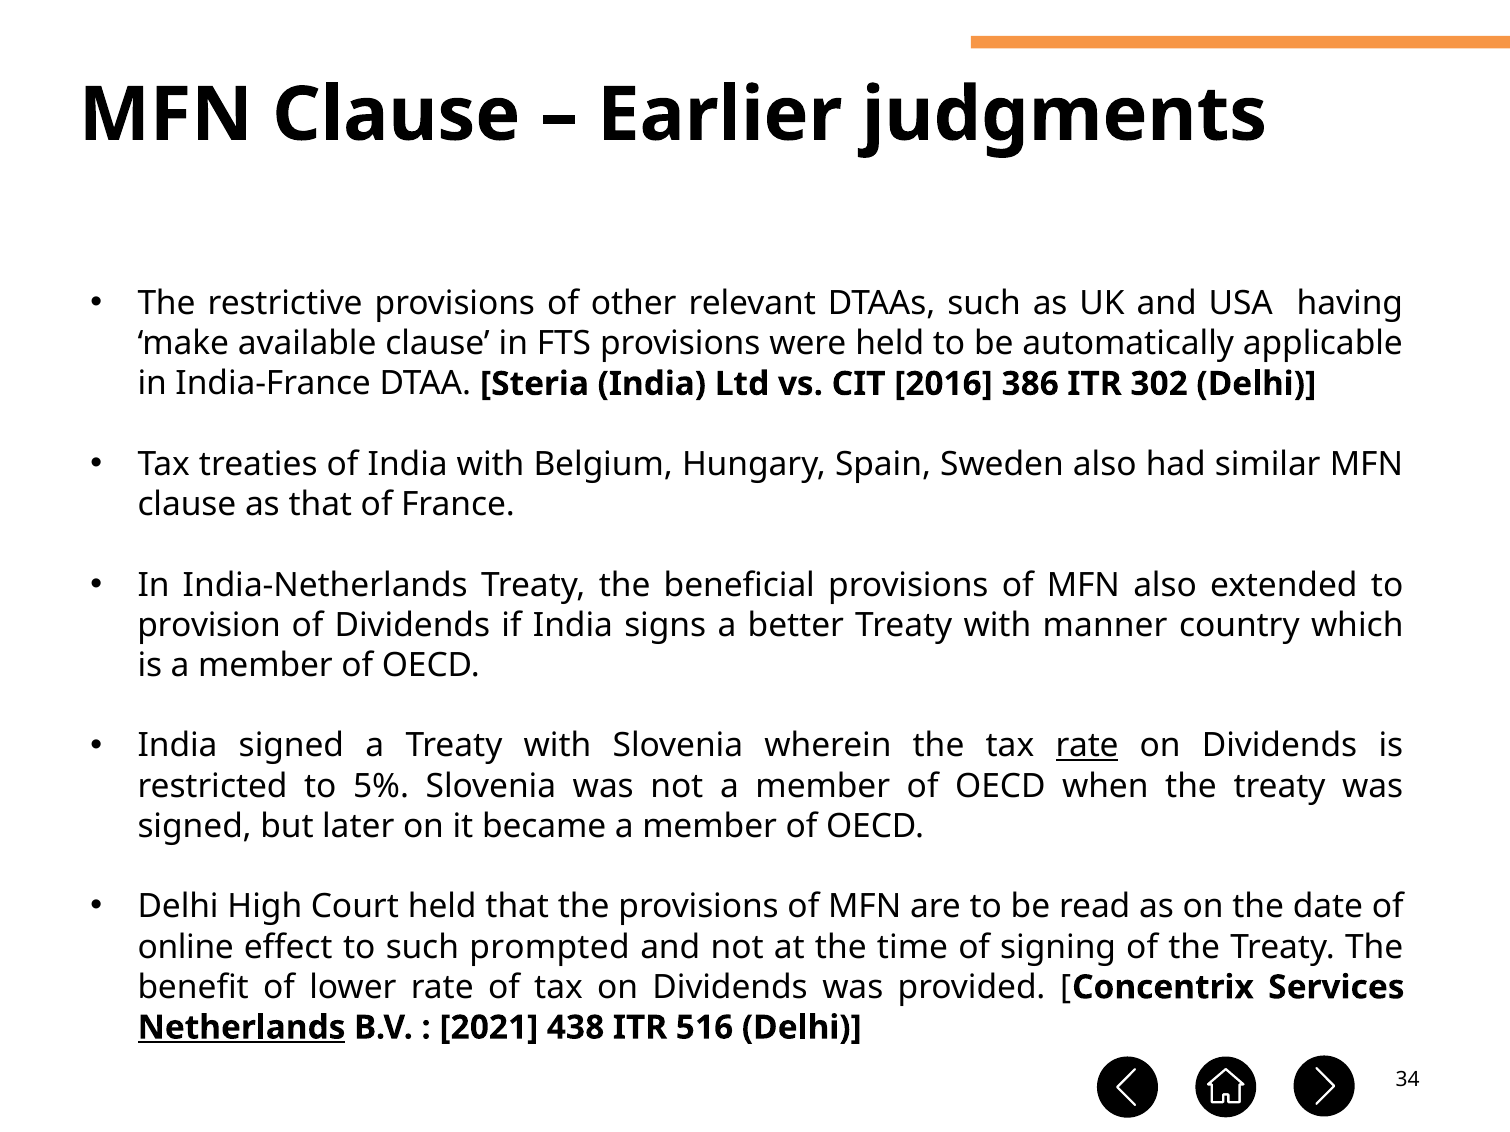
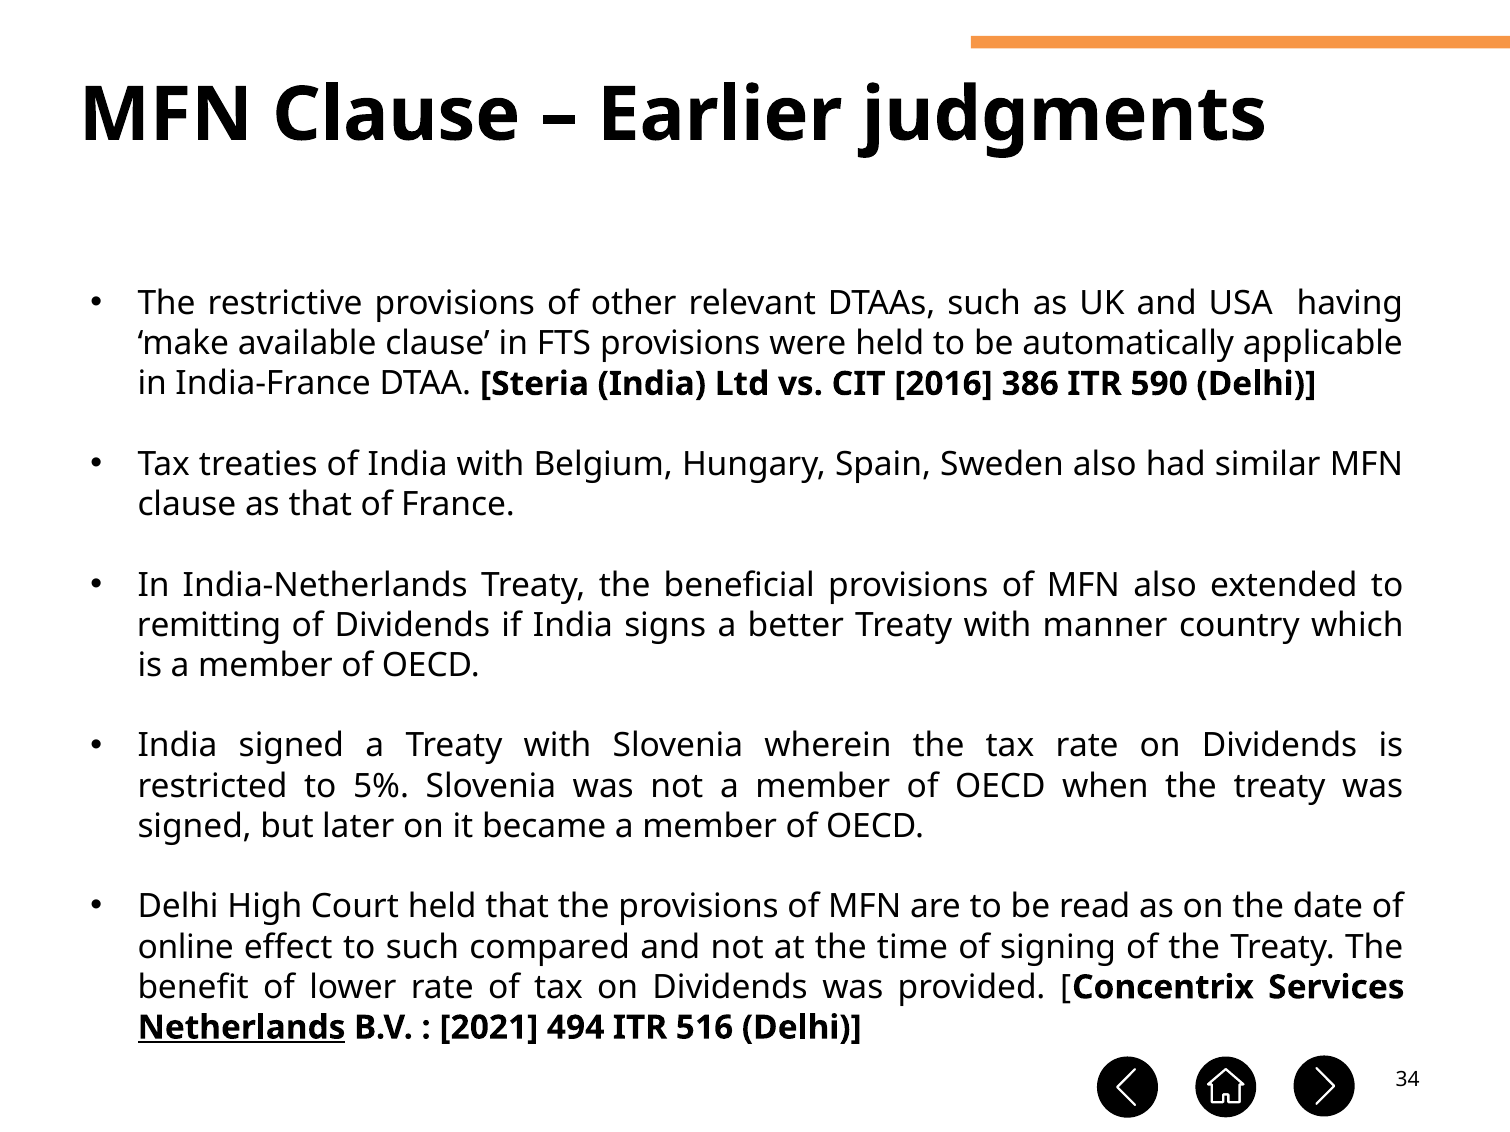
302: 302 -> 590 (1159, 384)
provision: provision -> remitting (209, 626)
rate underline: present -> none (1087, 746)
prompted: prompted -> compared (550, 947)
438: 438 -> 494 (576, 1028)
